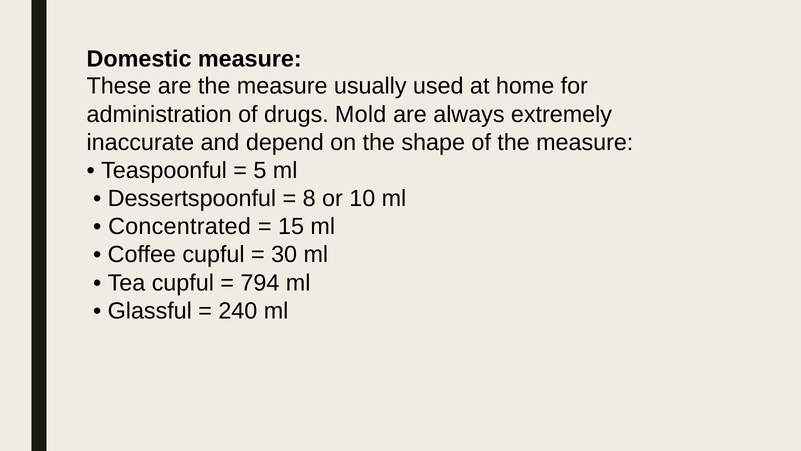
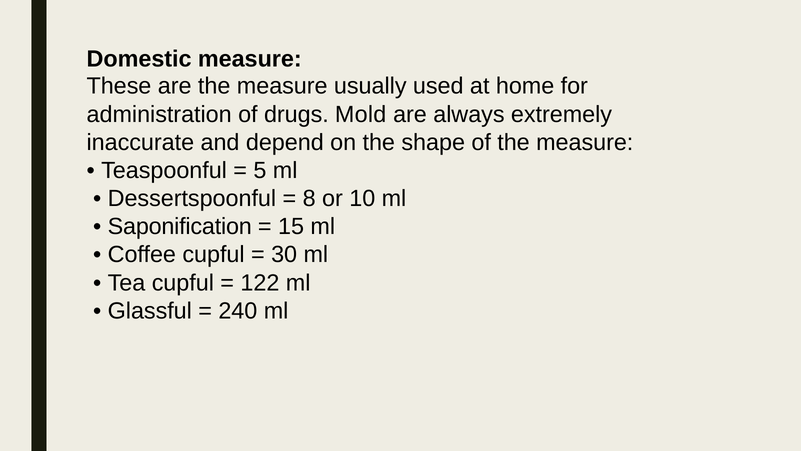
Concentrated: Concentrated -> Saponification (180, 226)
794: 794 -> 122 (260, 283)
